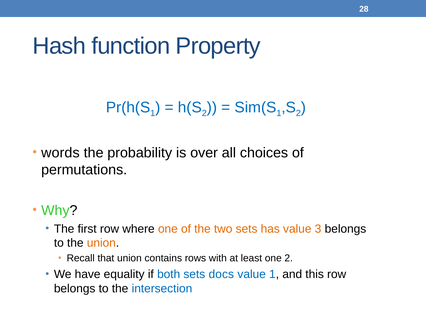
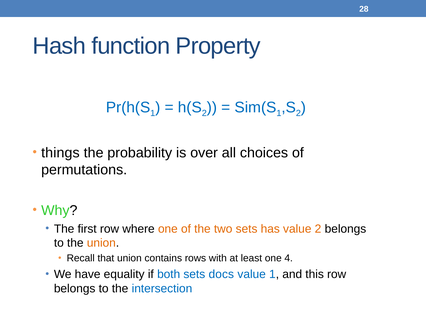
words: words -> things (60, 153)
value 3: 3 -> 2 (318, 229)
one 2: 2 -> 4 (289, 259)
